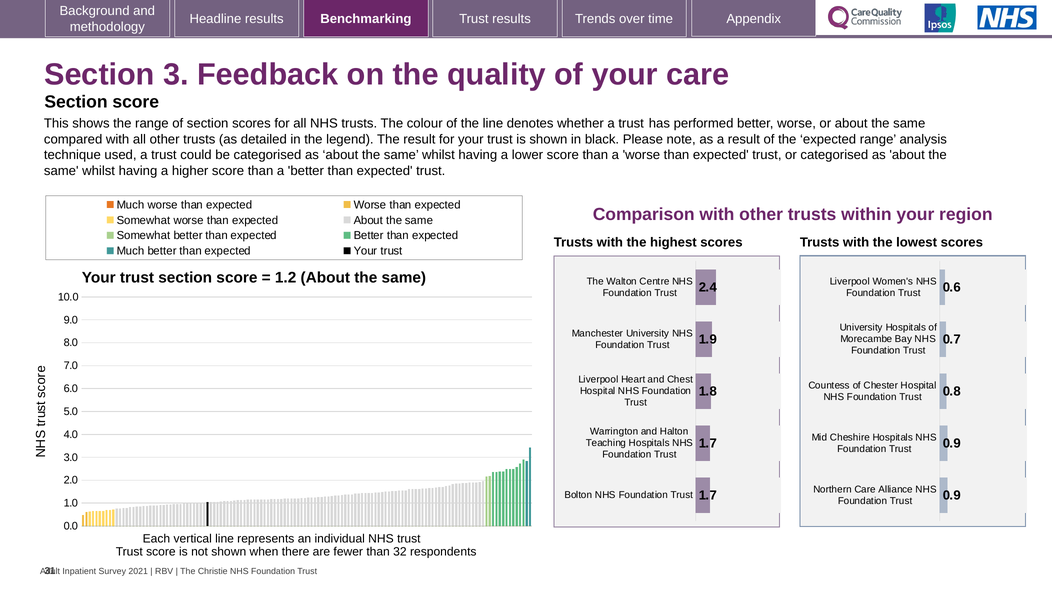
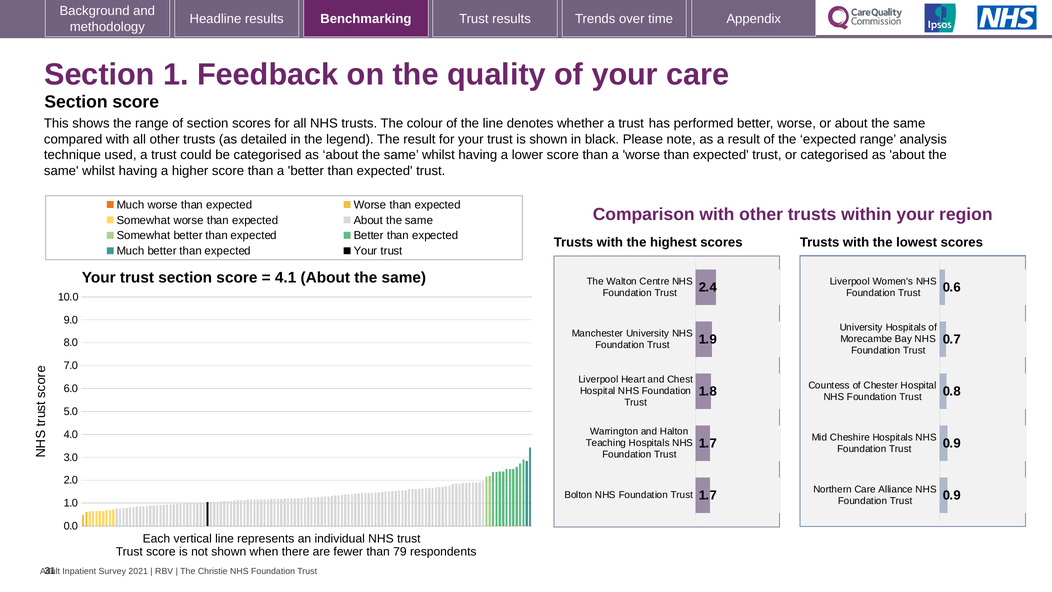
3: 3 -> 1 (176, 74)
1.2: 1.2 -> 4.1 (286, 277)
32: 32 -> 79 (400, 551)
